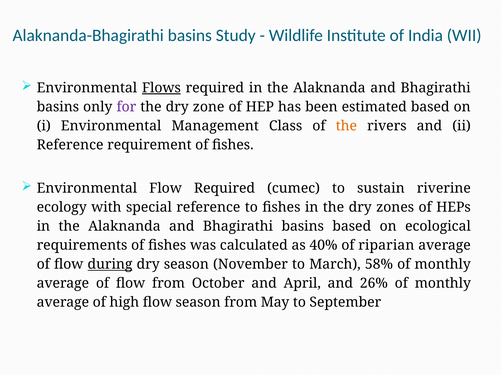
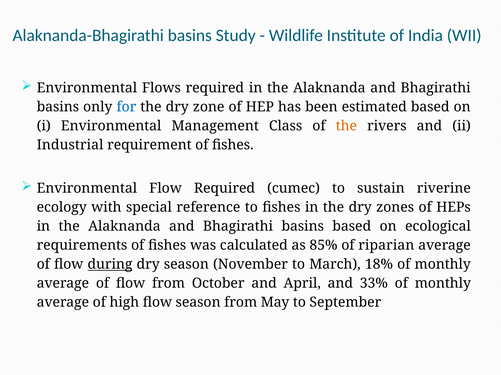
Flows underline: present -> none (161, 88)
for colour: purple -> blue (126, 107)
Reference: Reference -> Industrial (70, 145)
40%: 40% -> 85% (323, 246)
58%: 58% -> 18% (379, 265)
26%: 26% -> 33% (374, 284)
